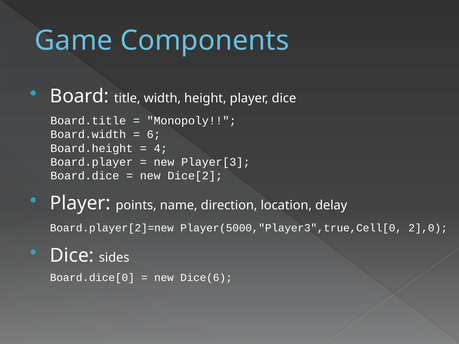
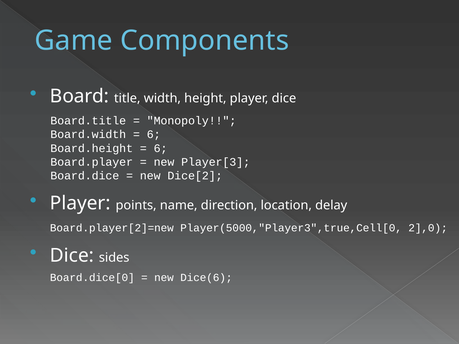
4: 4 -> 6 (161, 148)
